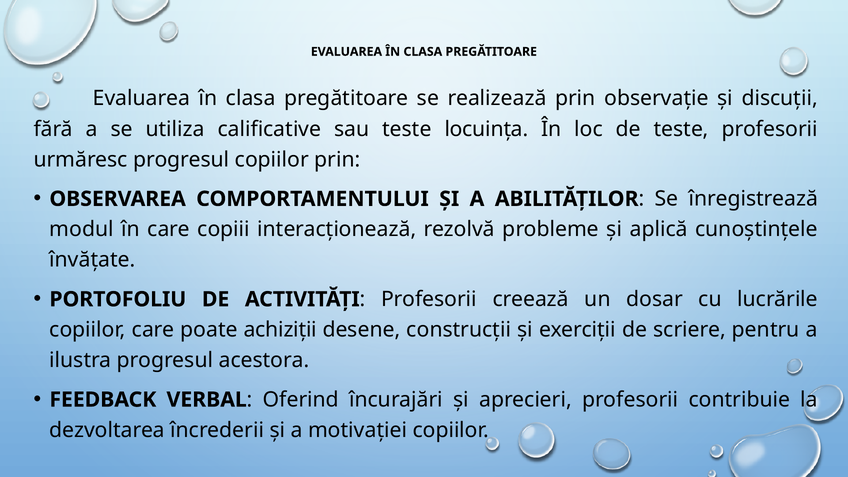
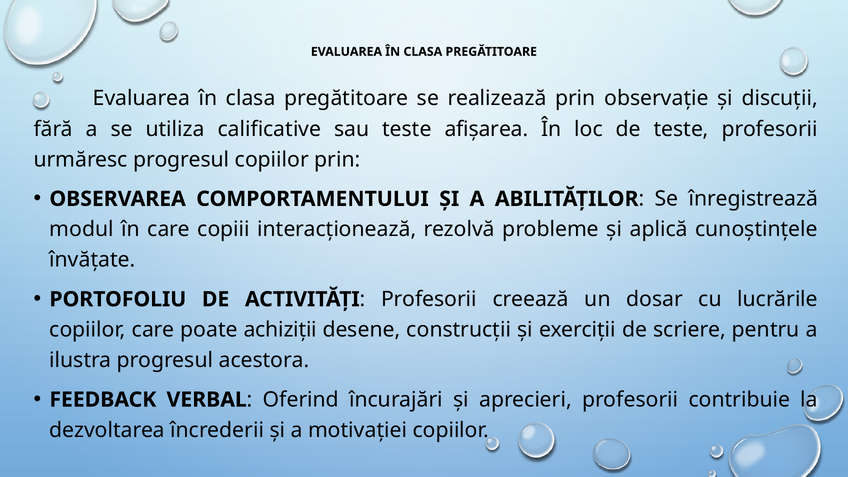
locuința: locuința -> afișarea (486, 129)
